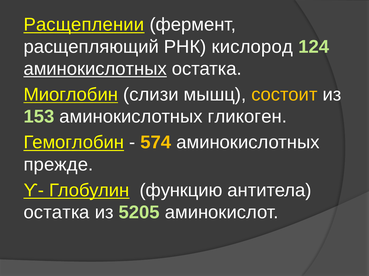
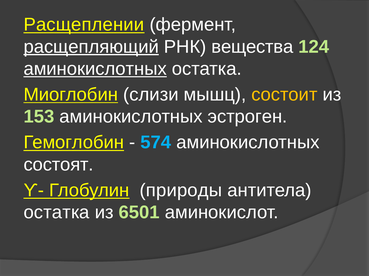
расщепляющий underline: none -> present (91, 47)
кислород: кислород -> вещества (252, 47)
гликоген: гликоген -> эстроген (248, 117)
574 colour: yellow -> light blue (156, 143)
прежде: прежде -> состоят (59, 165)
функцию: функцию -> природы (181, 191)
5205: 5205 -> 6501 (139, 213)
